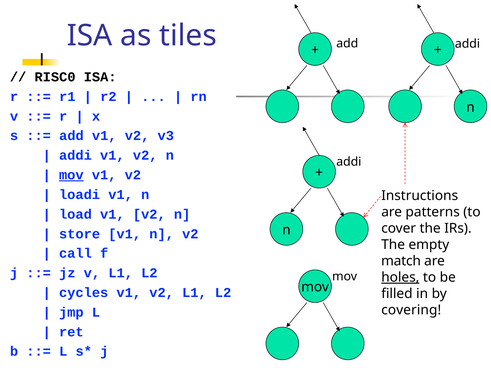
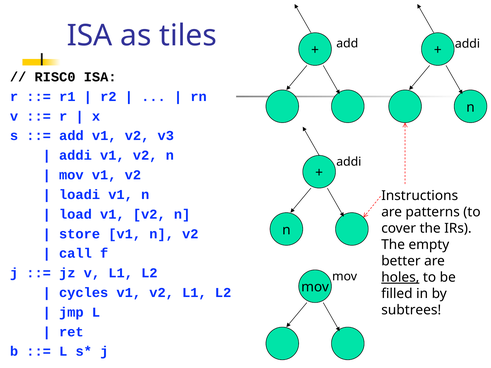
mov underline: present -> none (71, 175)
match: match -> better (401, 261)
covering: covering -> subtrees (411, 310)
